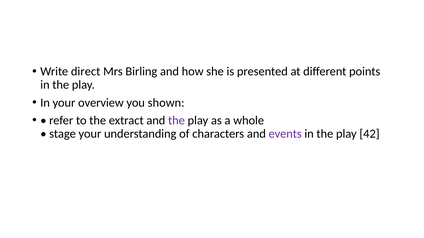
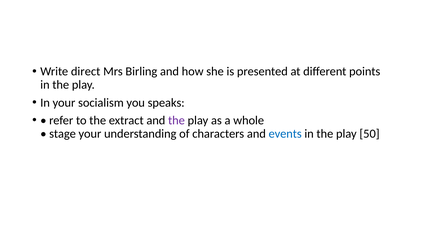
overview: overview -> socialism (101, 103)
shown: shown -> speaks (166, 103)
events colour: purple -> blue (285, 134)
42: 42 -> 50 (369, 134)
